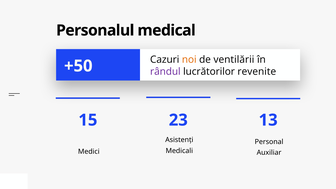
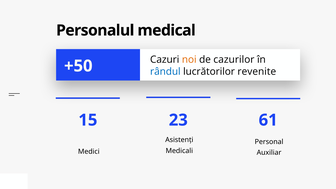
ventilării: ventilării -> cazurilor (234, 60)
rândul colour: purple -> blue (165, 71)
13: 13 -> 61 (268, 120)
